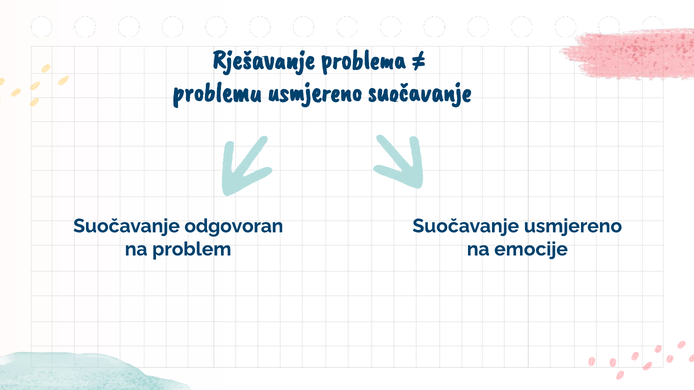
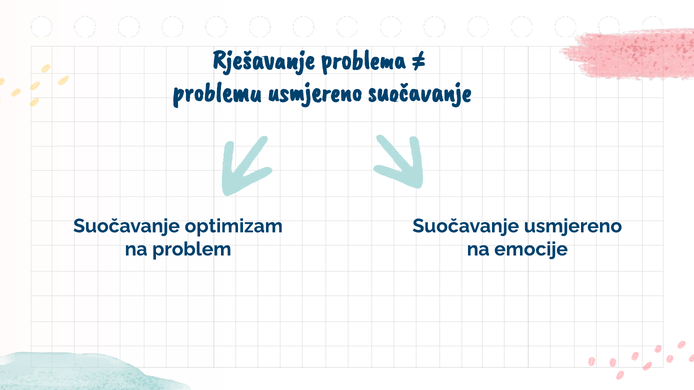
odgovoran: odgovoran -> optimizam (234, 226)
